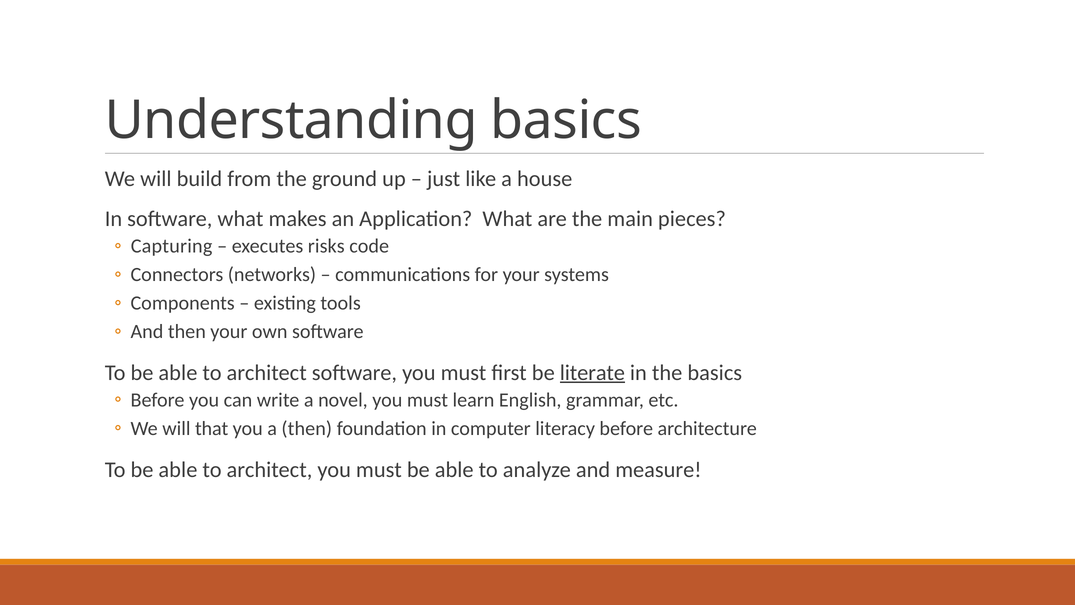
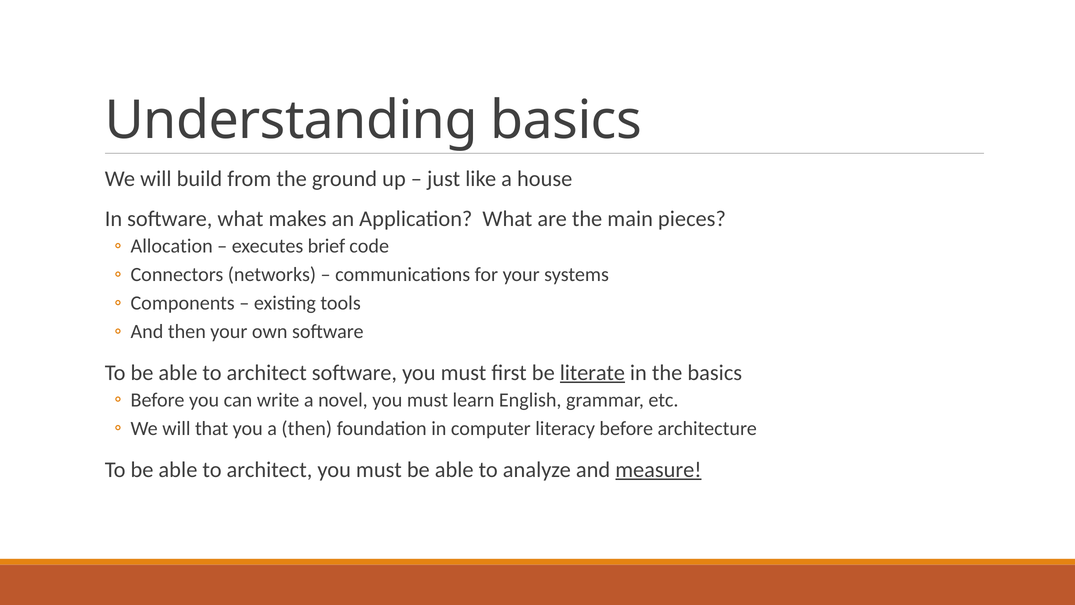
Capturing: Capturing -> Allocation (172, 246)
risks: risks -> brief (326, 246)
measure underline: none -> present (658, 469)
